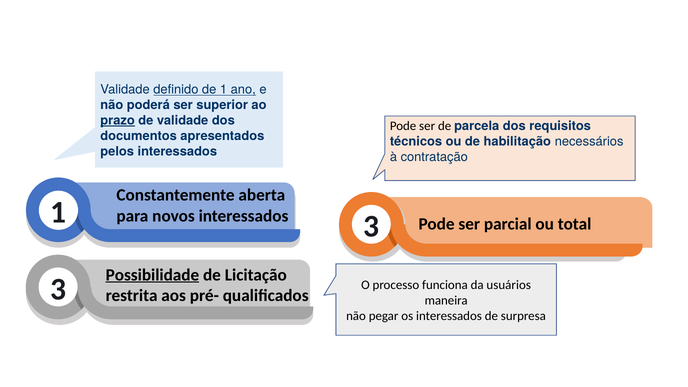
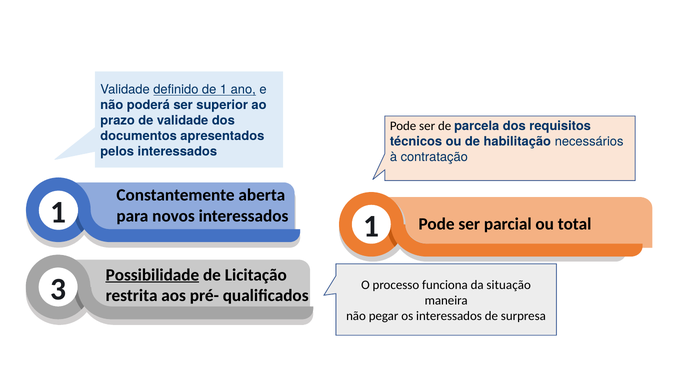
prazo underline: present -> none (118, 120)
1 3: 3 -> 1 (371, 226)
usuários: usuários -> situação (509, 285)
